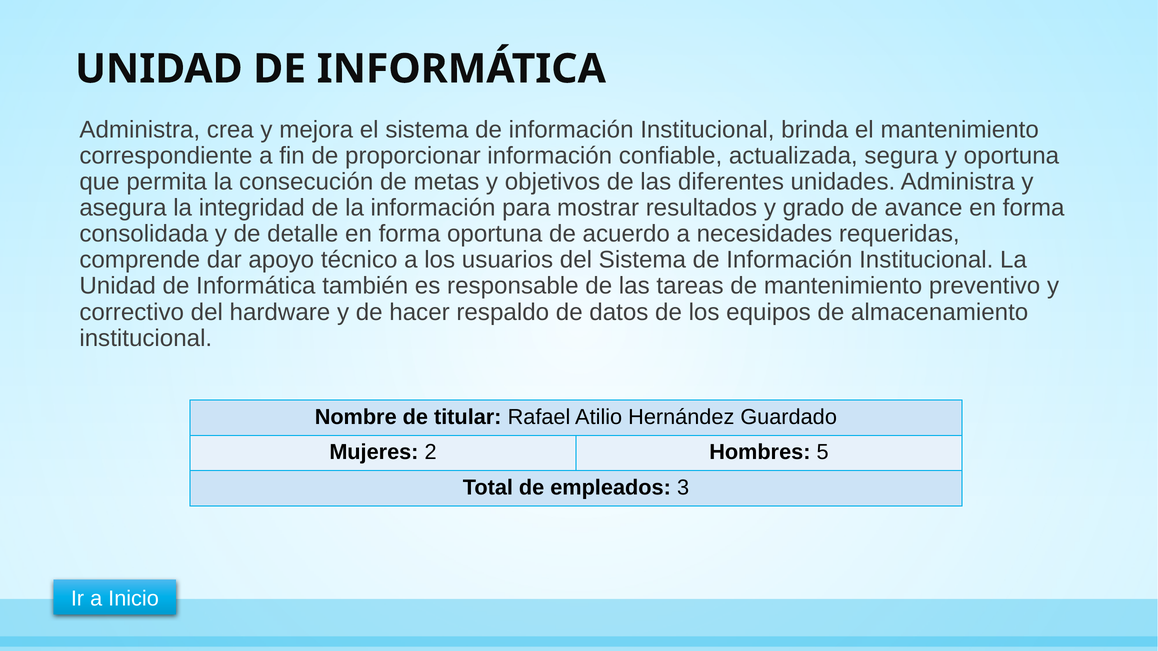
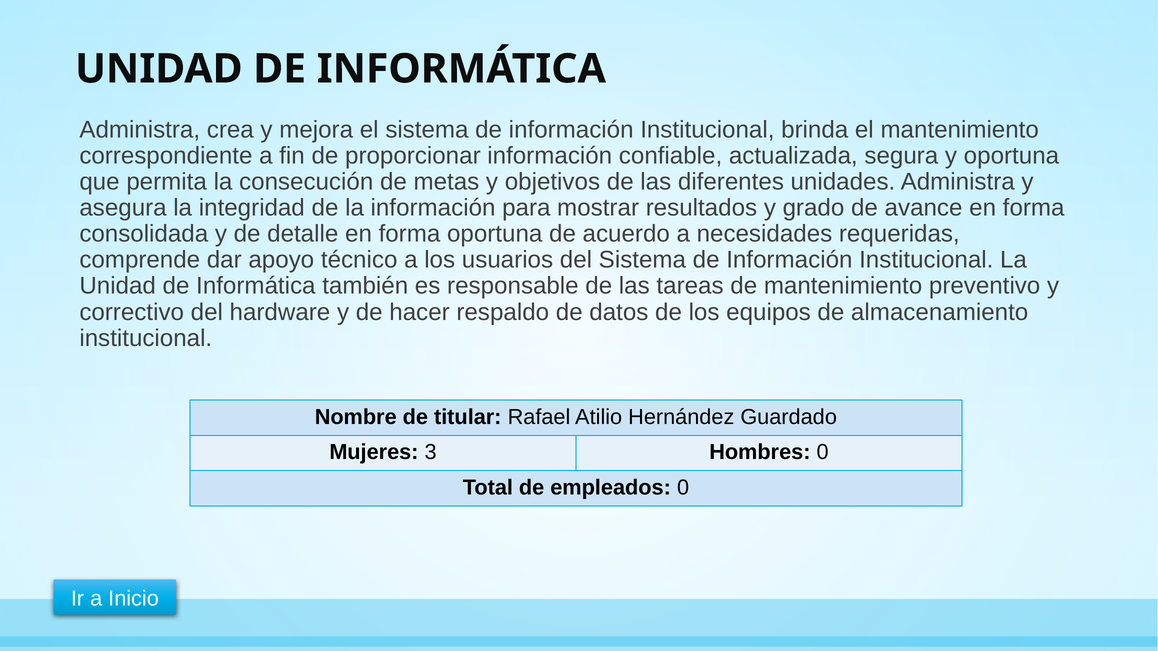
2: 2 -> 3 (431, 453)
Hombres 5: 5 -> 0 (823, 453)
empleados 3: 3 -> 0 (683, 488)
